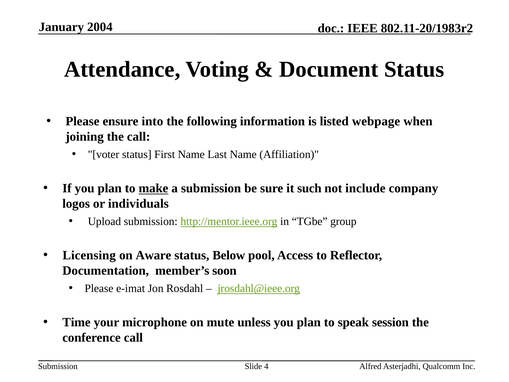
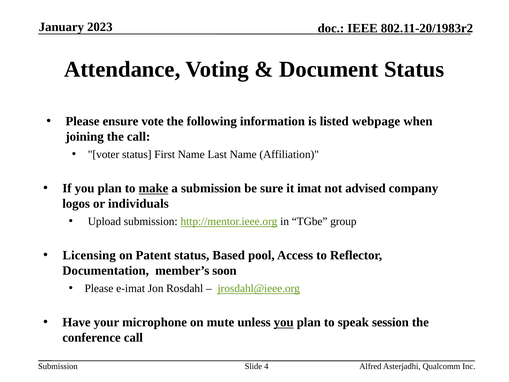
2004: 2004 -> 2023 (100, 27)
into: into -> vote (153, 121)
such: such -> imat (309, 188)
include: include -> advised (366, 188)
Aware: Aware -> Patent (153, 255)
Below: Below -> Based (229, 255)
Time: Time -> Have (76, 322)
you underline: none -> present (284, 322)
